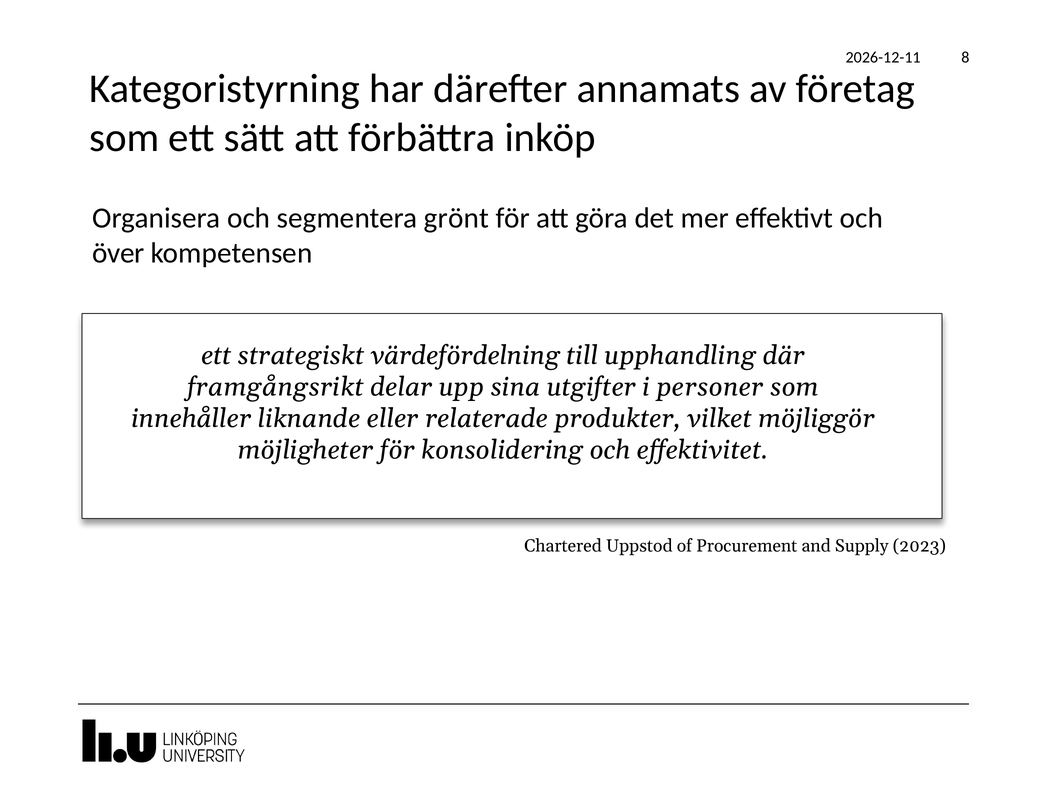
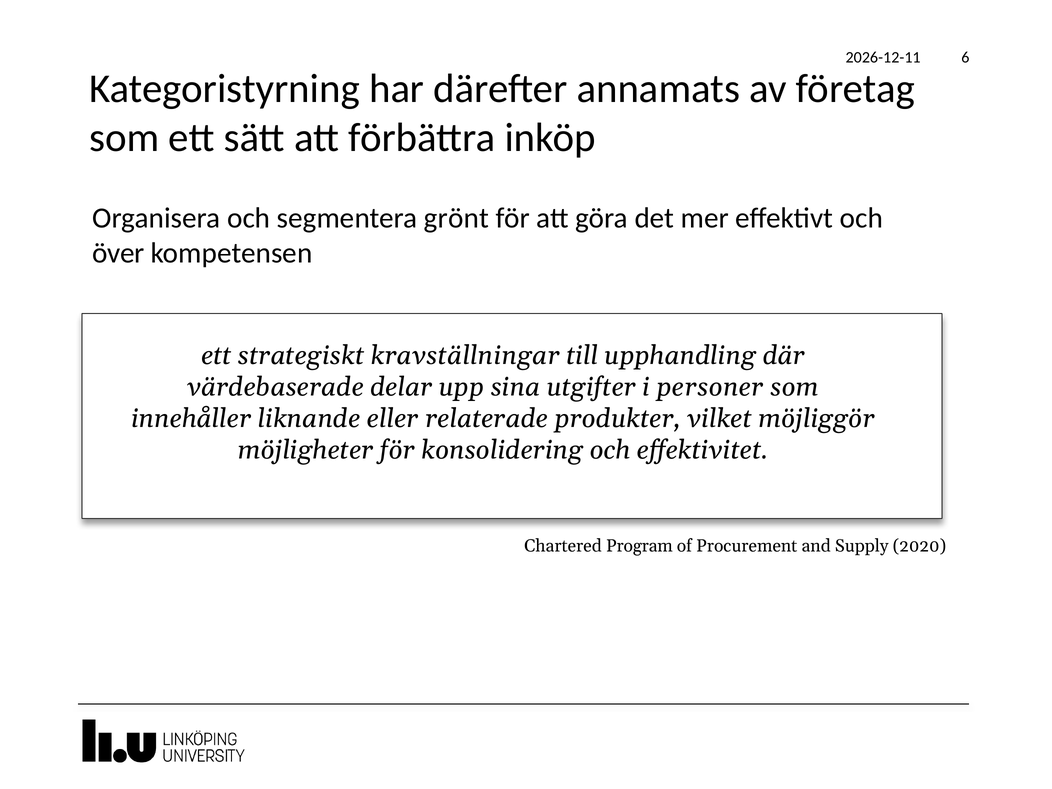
8: 8 -> 6 (965, 58)
värdefördelning: värdefördelning -> kravställningar (465, 355)
framgångsrikt: framgångsrikt -> värdebaserade (276, 387)
Uppstod: Uppstod -> Program (639, 546)
2023: 2023 -> 2020 (919, 546)
